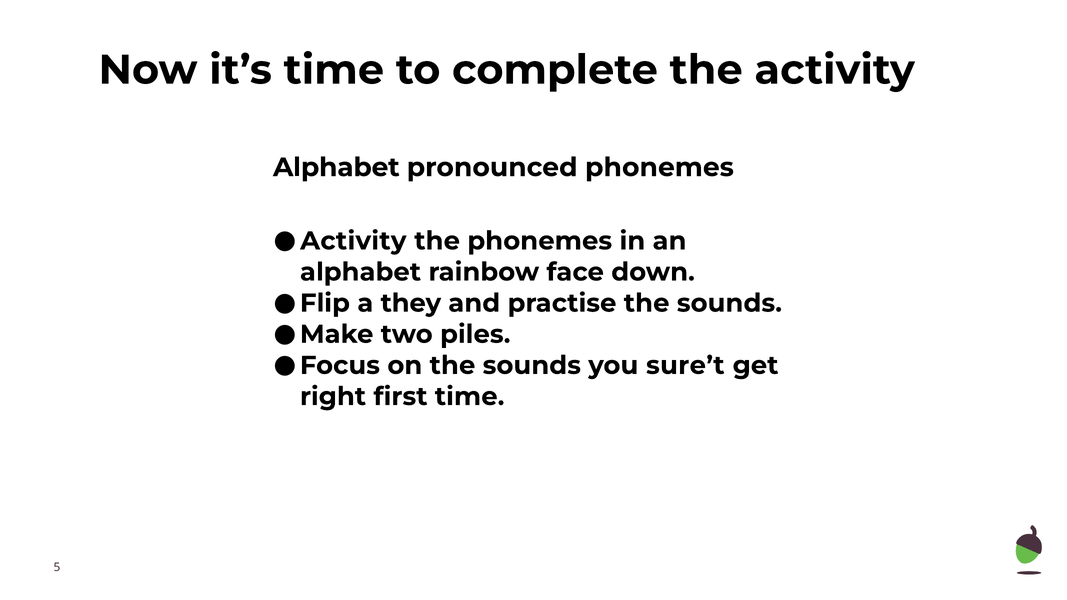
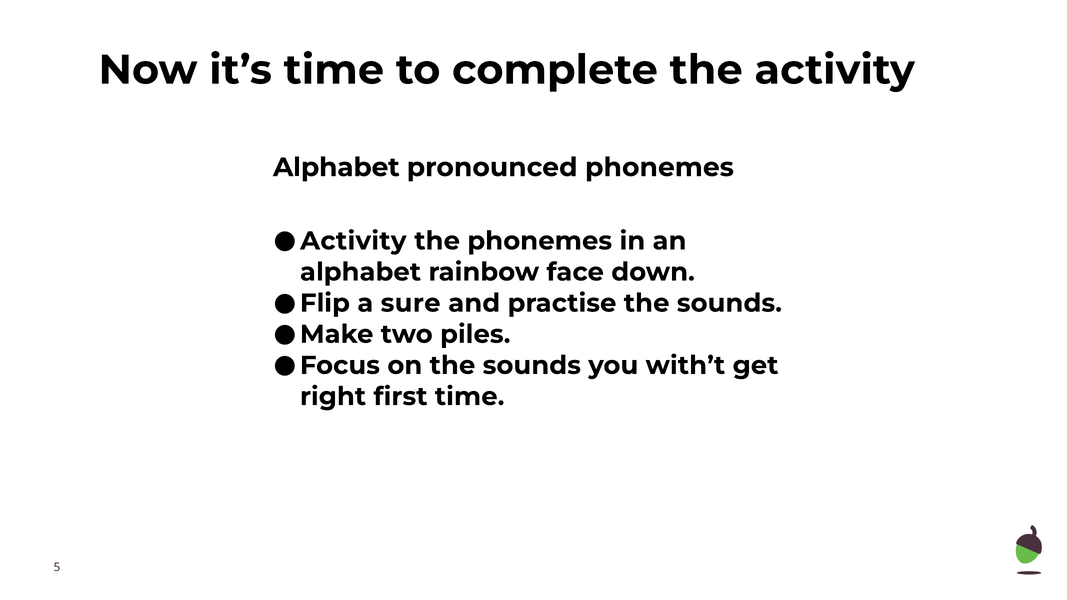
they: they -> sure (411, 303)
sure’t: sure’t -> with’t (685, 366)
